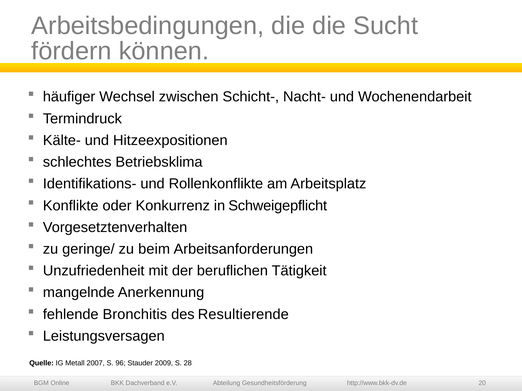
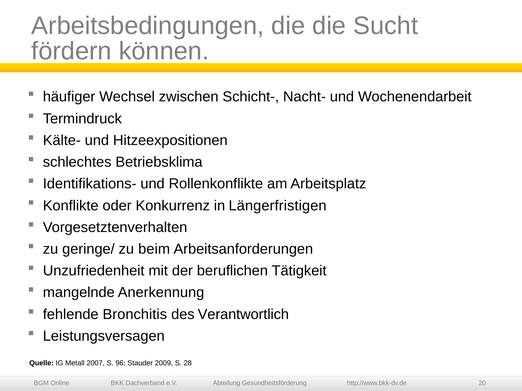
Schweigepflicht: Schweigepflicht -> Längerfristigen (278, 206)
Resultierende: Resultierende -> Verantwortlich (243, 315)
